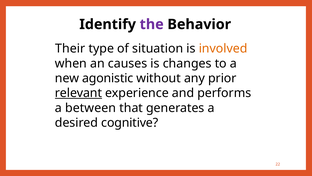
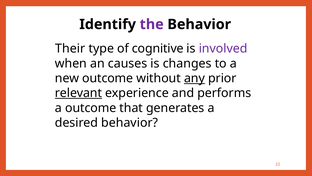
situation: situation -> cognitive (158, 48)
involved colour: orange -> purple (223, 48)
new agonistic: agonistic -> outcome (108, 78)
any underline: none -> present (194, 78)
a between: between -> outcome (91, 108)
desired cognitive: cognitive -> behavior (130, 123)
